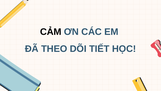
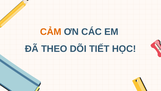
CẢM colour: black -> orange (51, 32)
